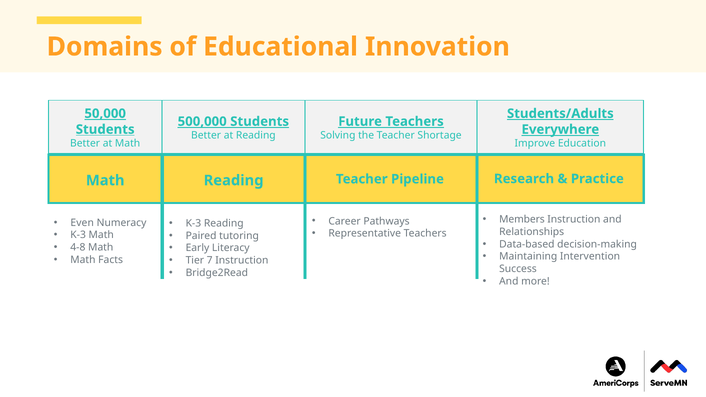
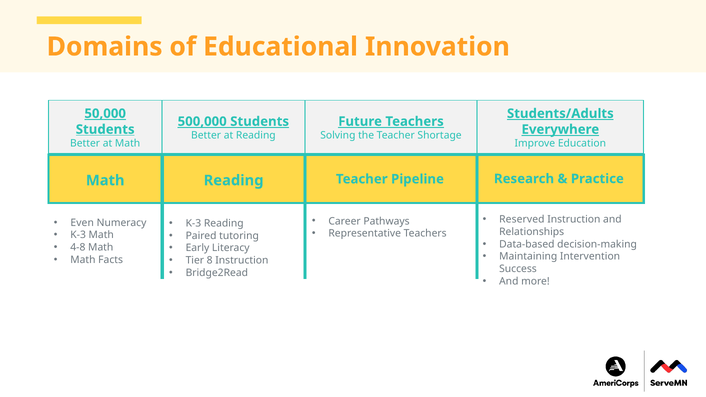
Members: Members -> Reserved (522, 220)
7: 7 -> 8 (210, 260)
